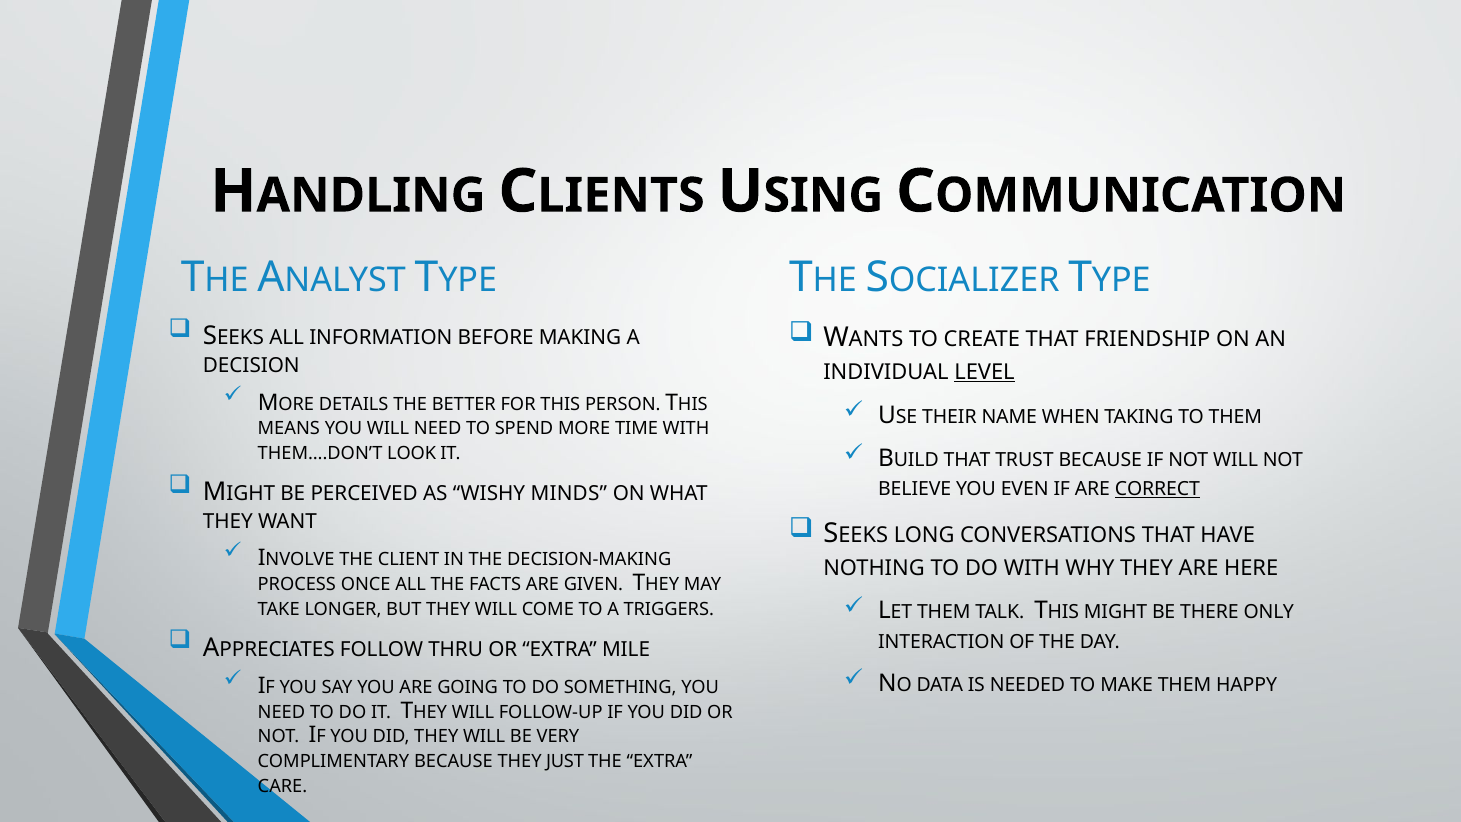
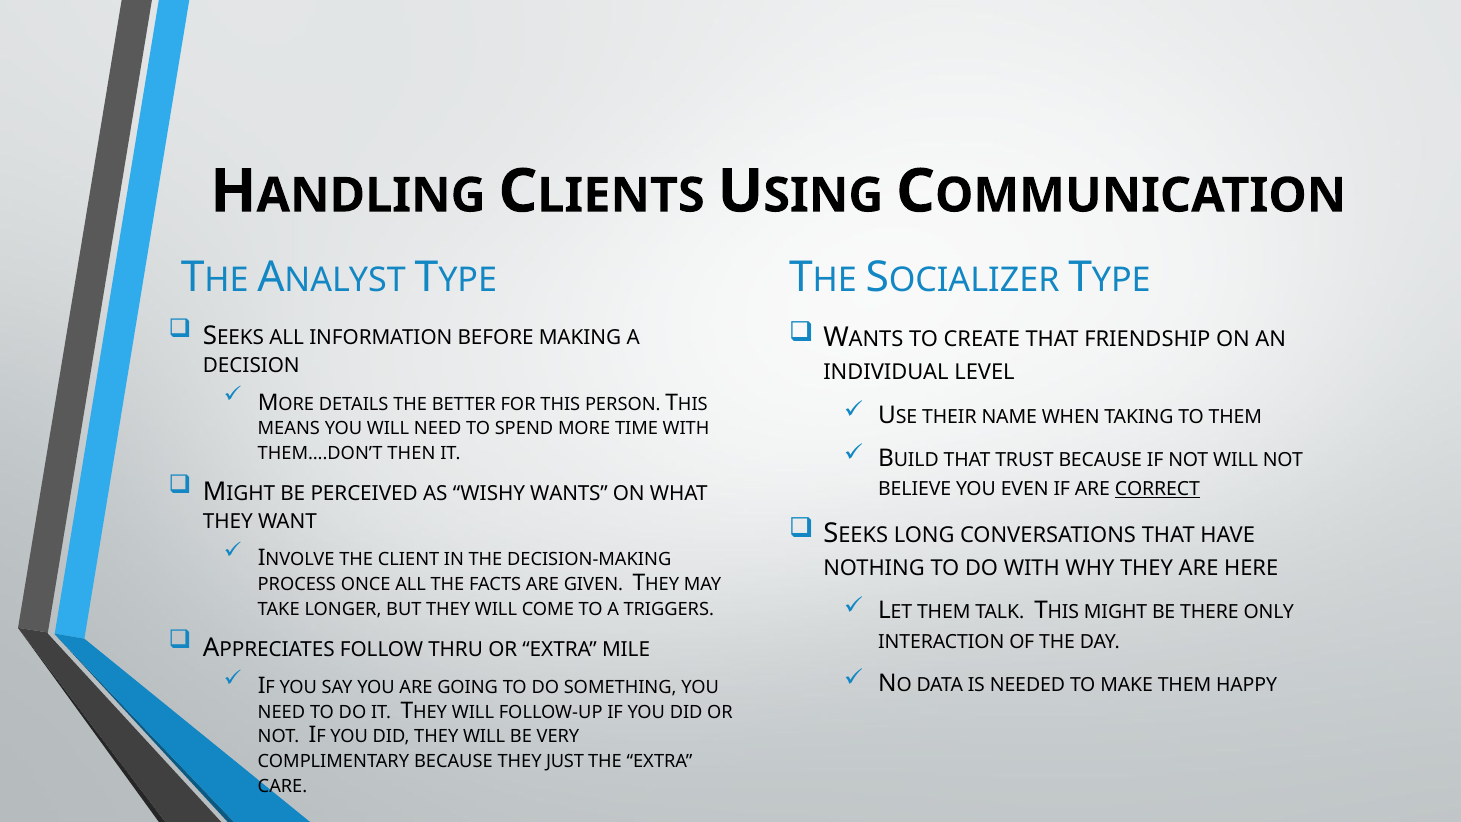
LEVEL underline: present -> none (984, 372)
LOOK: LOOK -> THEN (411, 453)
MINDS: MINDS -> WANTS (569, 494)
